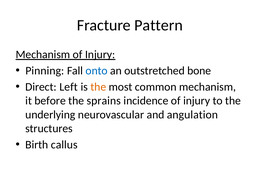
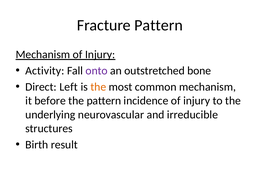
Pinning: Pinning -> Activity (45, 71)
onto colour: blue -> purple (97, 71)
the sprains: sprains -> pattern (104, 101)
angulation: angulation -> irreducible (192, 115)
callus: callus -> result (64, 145)
